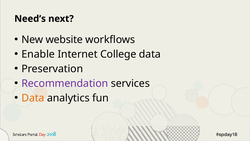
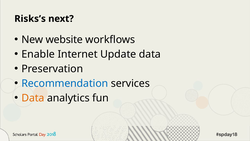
Need’s: Need’s -> Risks’s (30, 19)
College: College -> Update (118, 54)
Recommendation colour: purple -> blue (65, 83)
